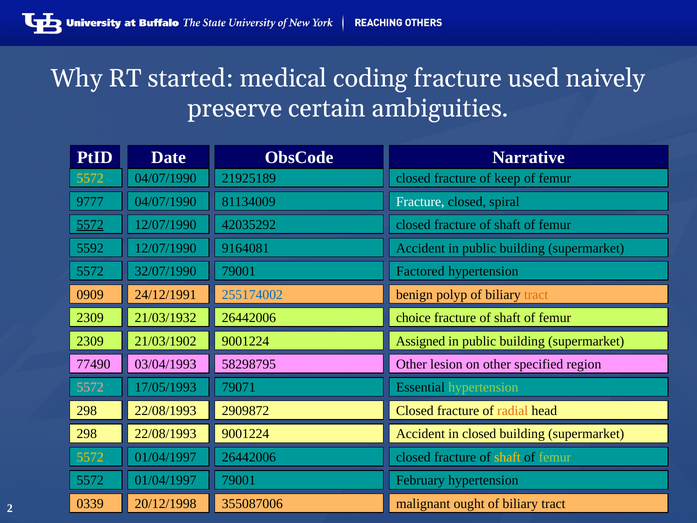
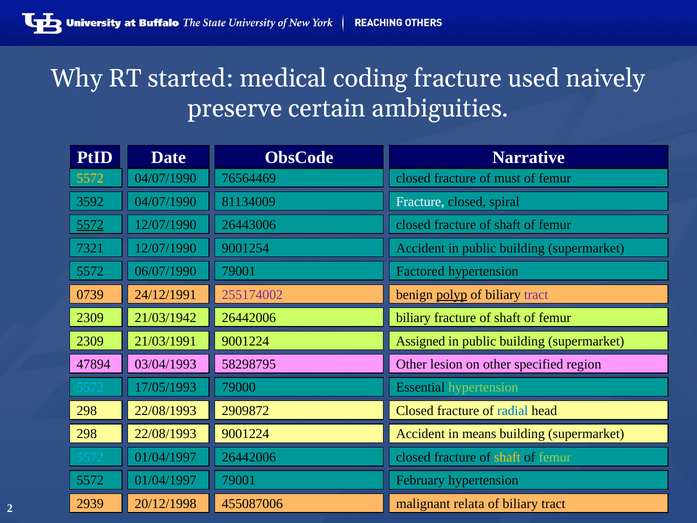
21925189: 21925189 -> 76564469 (249, 178)
keep: keep -> must (507, 178)
9777: 9777 -> 3592 (90, 201)
42035292: 42035292 -> 26443006 (249, 225)
5592: 5592 -> 7321 (90, 248)
9164081: 9164081 -> 9001254 (246, 248)
32/07/1990: 32/07/1990 -> 06/07/1990 (166, 271)
0909: 0909 -> 0739 (90, 294)
255174002 colour: blue -> purple (252, 294)
polyp underline: none -> present (452, 294)
tract colour: orange -> purple (536, 294)
21/03/1932: 21/03/1932 -> 21/03/1942 (166, 318)
26442006 choice: choice -> biliary (413, 318)
21/03/1902: 21/03/1902 -> 21/03/1991 (166, 341)
77490: 77490 -> 47894 (94, 364)
5572 colour: pink -> light blue (90, 387)
79071: 79071 -> 79000 (239, 387)
radial colour: orange -> blue (513, 411)
in closed: closed -> means (479, 434)
5572 colour: yellow -> light blue (90, 457)
0339: 0339 -> 2939 (90, 503)
355087006: 355087006 -> 455087006 (252, 503)
ought: ought -> relata (469, 503)
